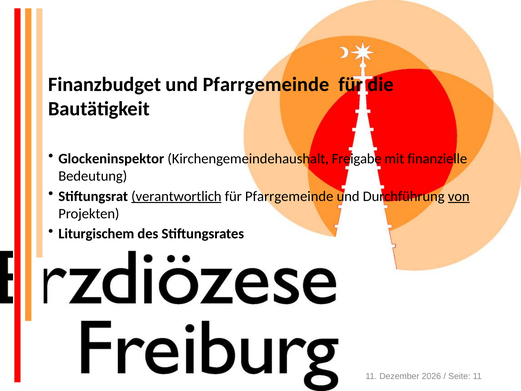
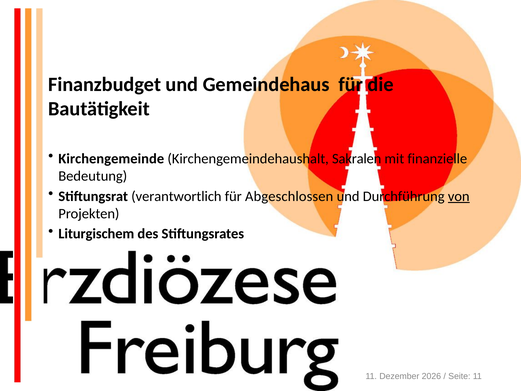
und Pfarrgemeinde: Pfarrgemeinde -> Gemeindehaus (266, 84)
Glockeninspektor: Glockeninspektor -> Kirchengemeinde (111, 158)
Freigabe: Freigabe -> Sakralen (357, 158)
verantwortlich underline: present -> none (176, 196)
für Pfarrgemeinde: Pfarrgemeinde -> Abgeschlossen (289, 196)
